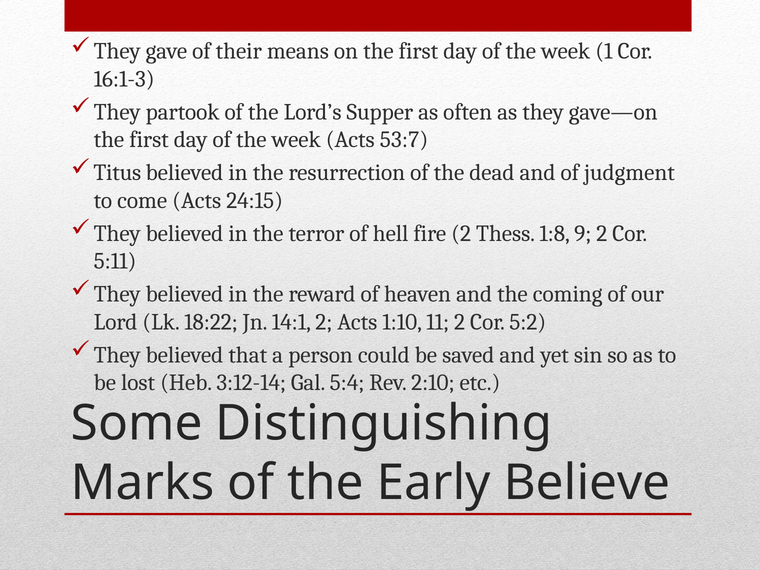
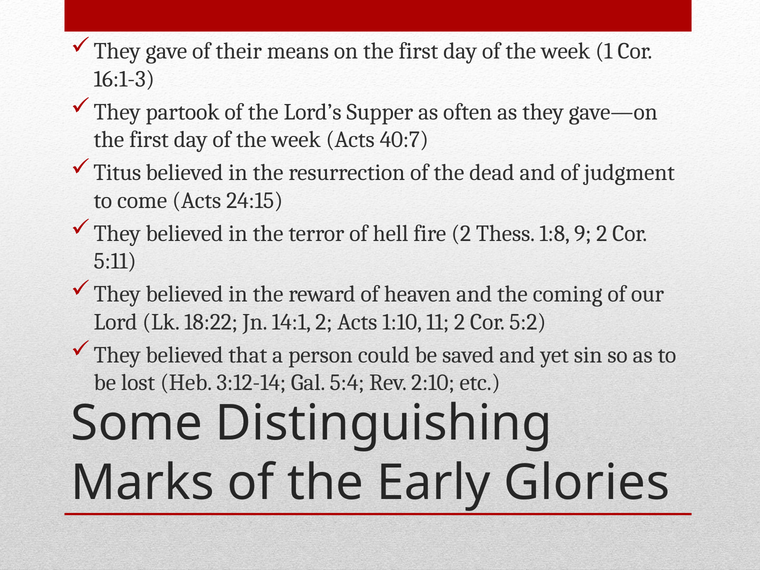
53:7: 53:7 -> 40:7 (404, 140)
Believe: Believe -> Glories (587, 483)
